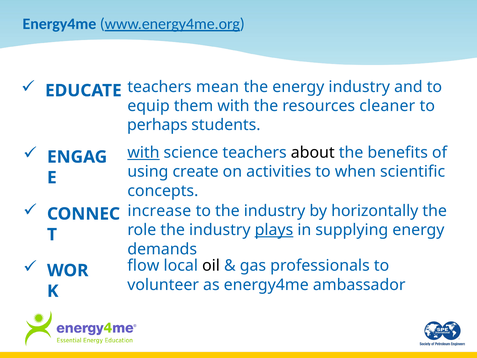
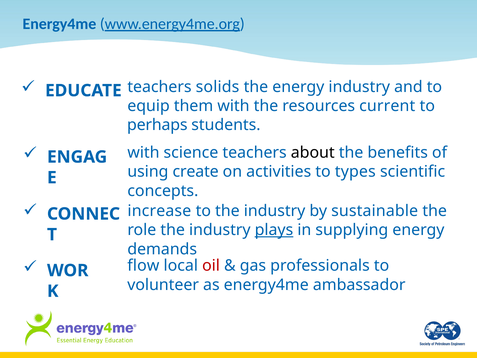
mean: mean -> solids (218, 87)
cleaner: cleaner -> current (387, 106)
with underline: present -> none (143, 153)
when: when -> types (355, 172)
horizontally: horizontally -> sustainable (375, 211)
oil colour: black -> red (211, 265)
